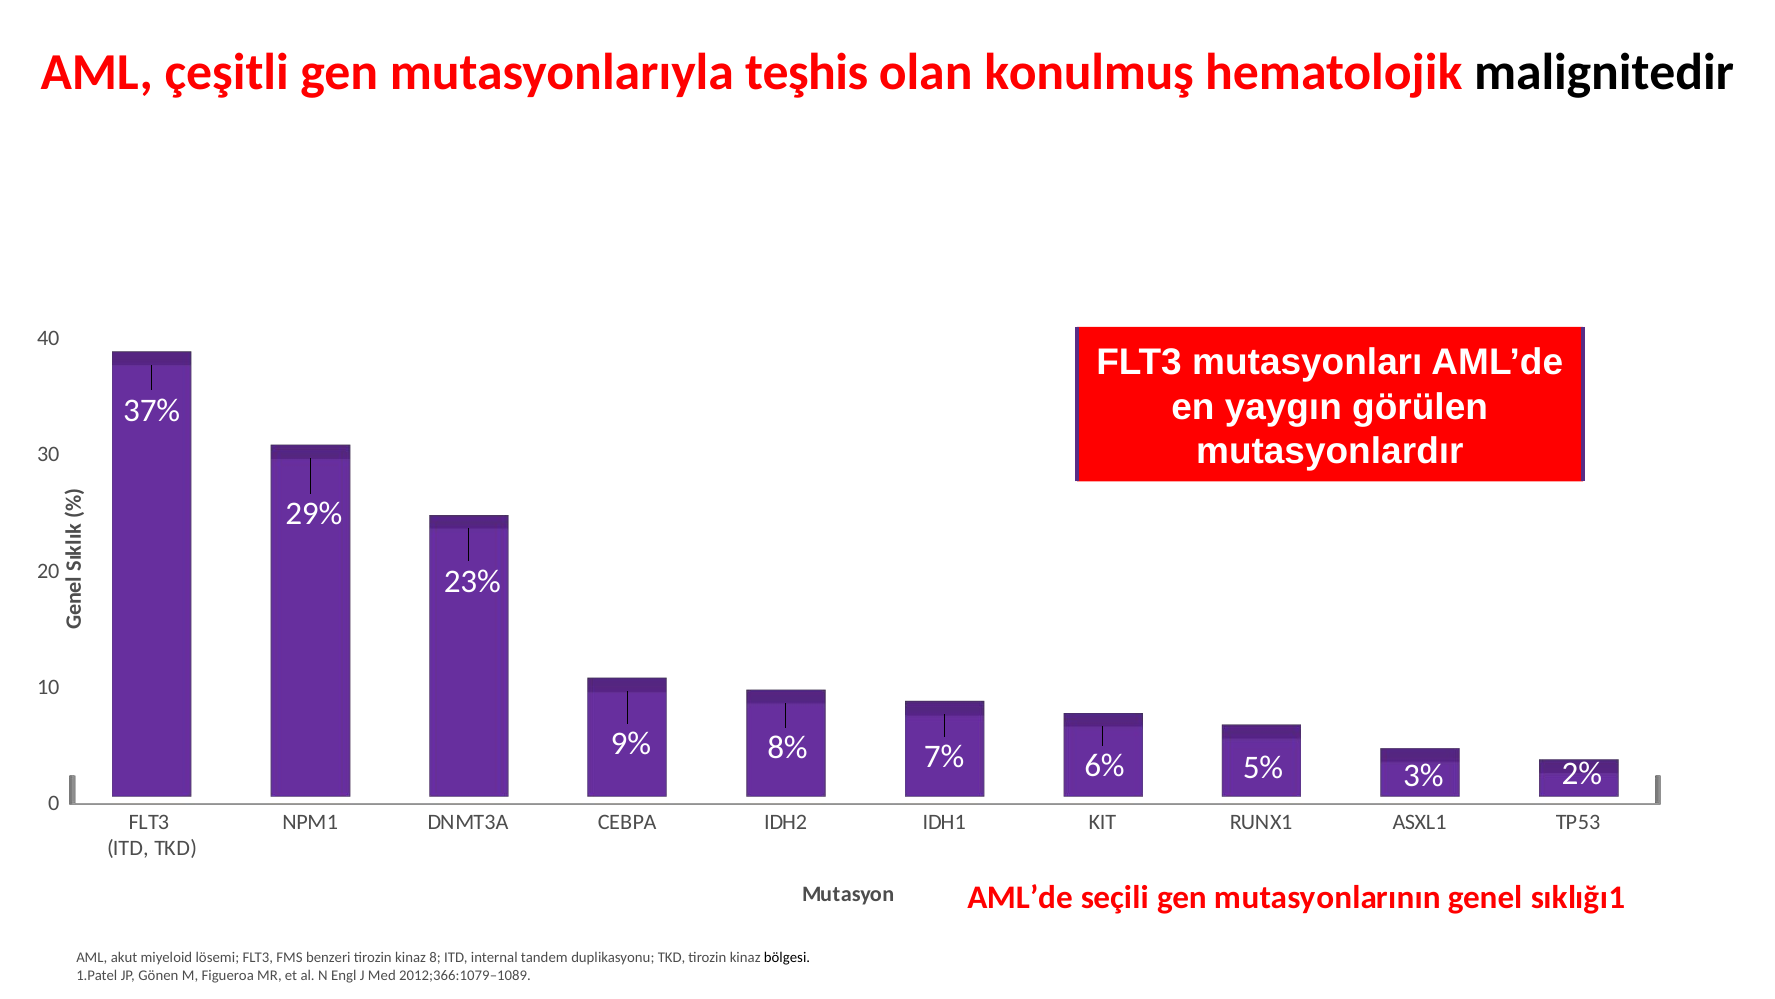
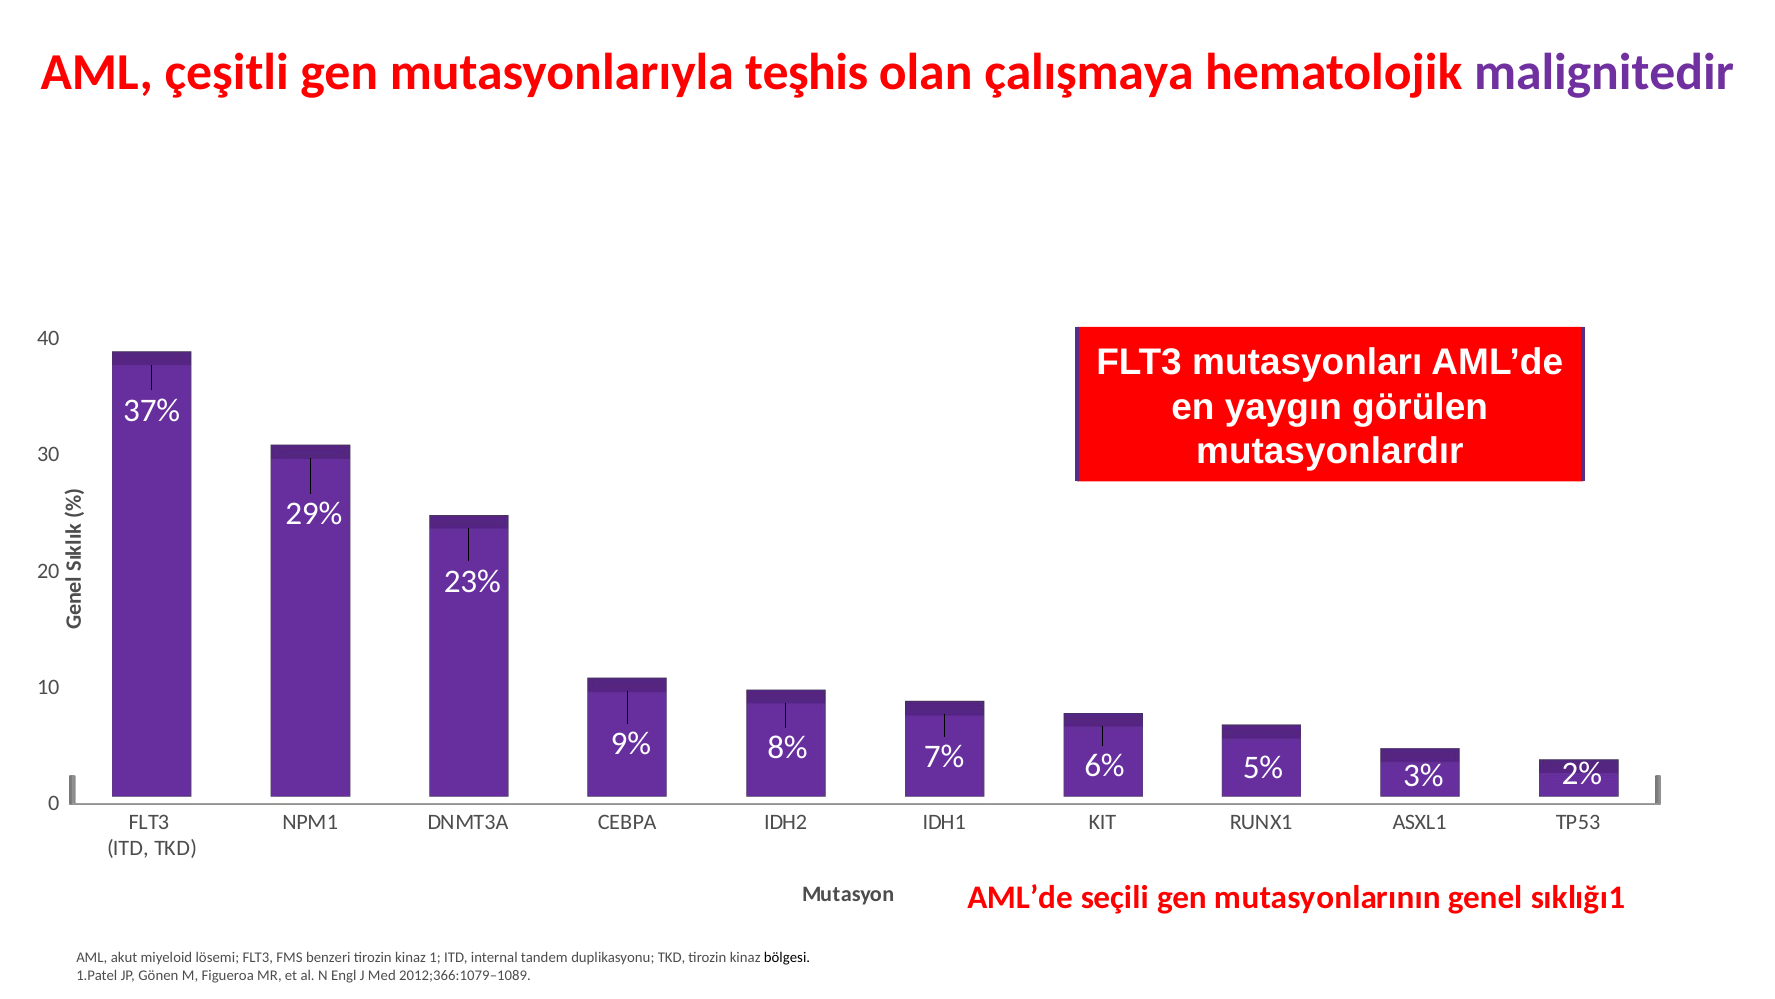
konulmuş: konulmuş -> çalışmaya (1089, 73)
malignitedir colour: black -> purple (1604, 73)
8: 8 -> 1 (435, 957)
